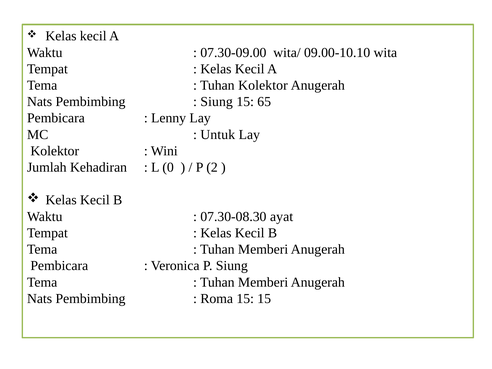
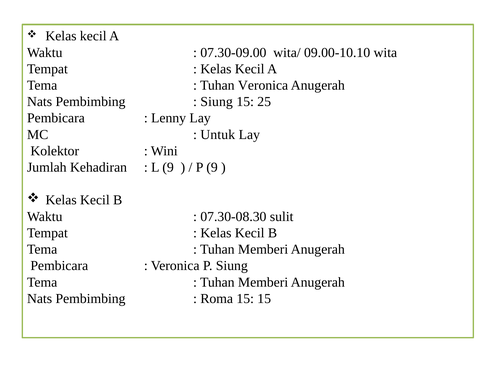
Tuhan Kolektor: Kolektor -> Veronica (263, 85)
65: 65 -> 25 (264, 102)
L 0: 0 -> 9 (168, 167)
P 2: 2 -> 9 (212, 167)
ayat: ayat -> sulit (282, 217)
